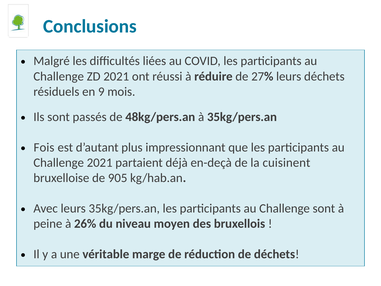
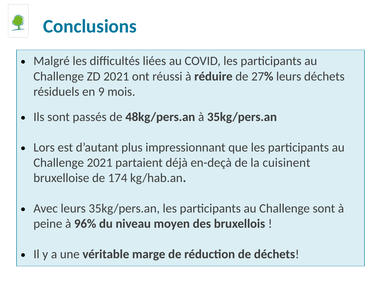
Fois: Fois -> Lors (44, 147)
905: 905 -> 174 (118, 178)
26%: 26% -> 96% (85, 224)
